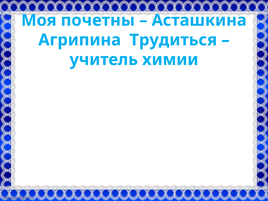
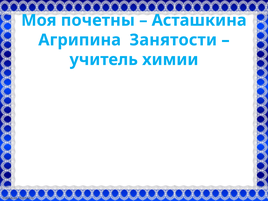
Трудиться: Трудиться -> Занятости (173, 40)
